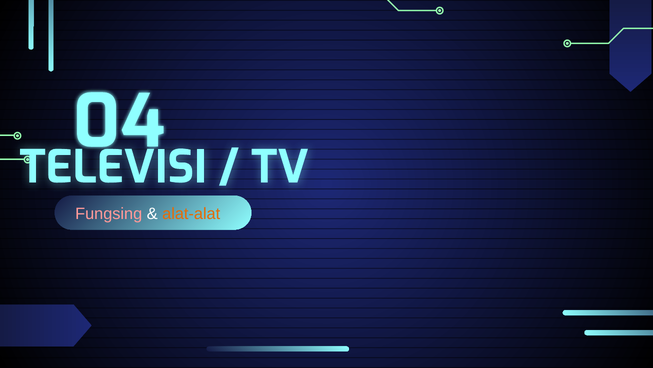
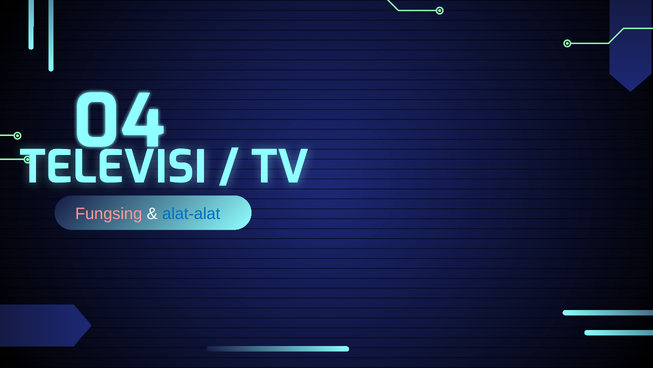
alat-alat colour: orange -> blue (191, 213)
